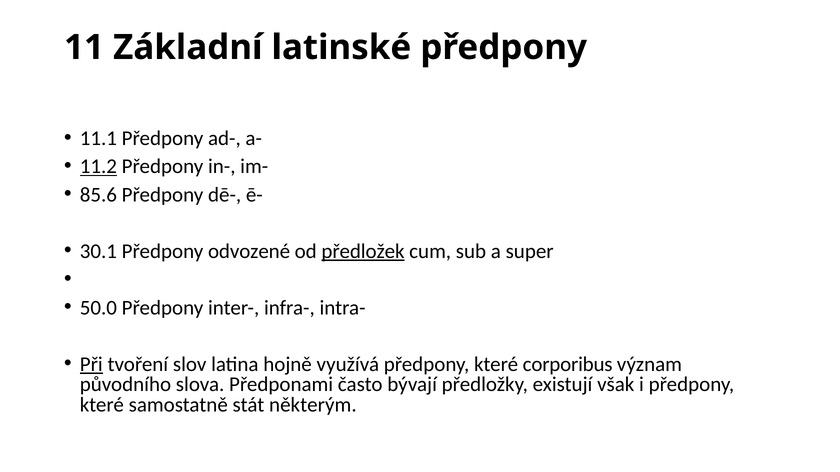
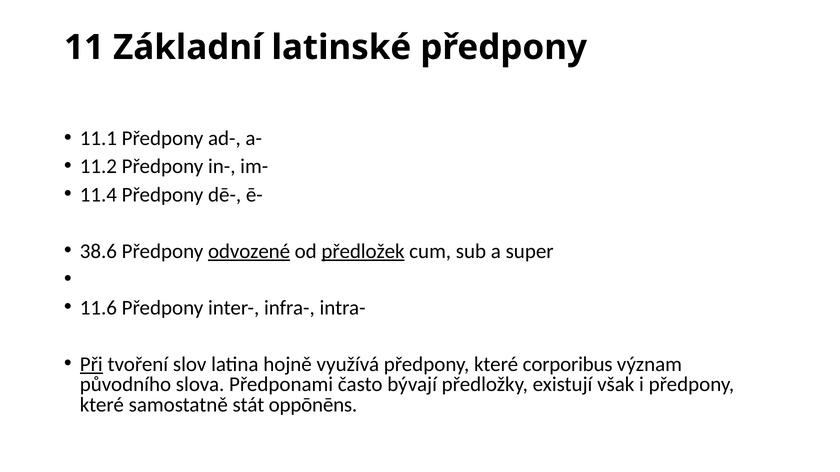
11.2 underline: present -> none (98, 167)
85.6: 85.6 -> 11.4 (98, 195)
30.1: 30.1 -> 38.6 (98, 251)
odvozené underline: none -> present (249, 251)
50.0: 50.0 -> 11.6 (98, 308)
některým: některým -> oppōnēns (313, 405)
